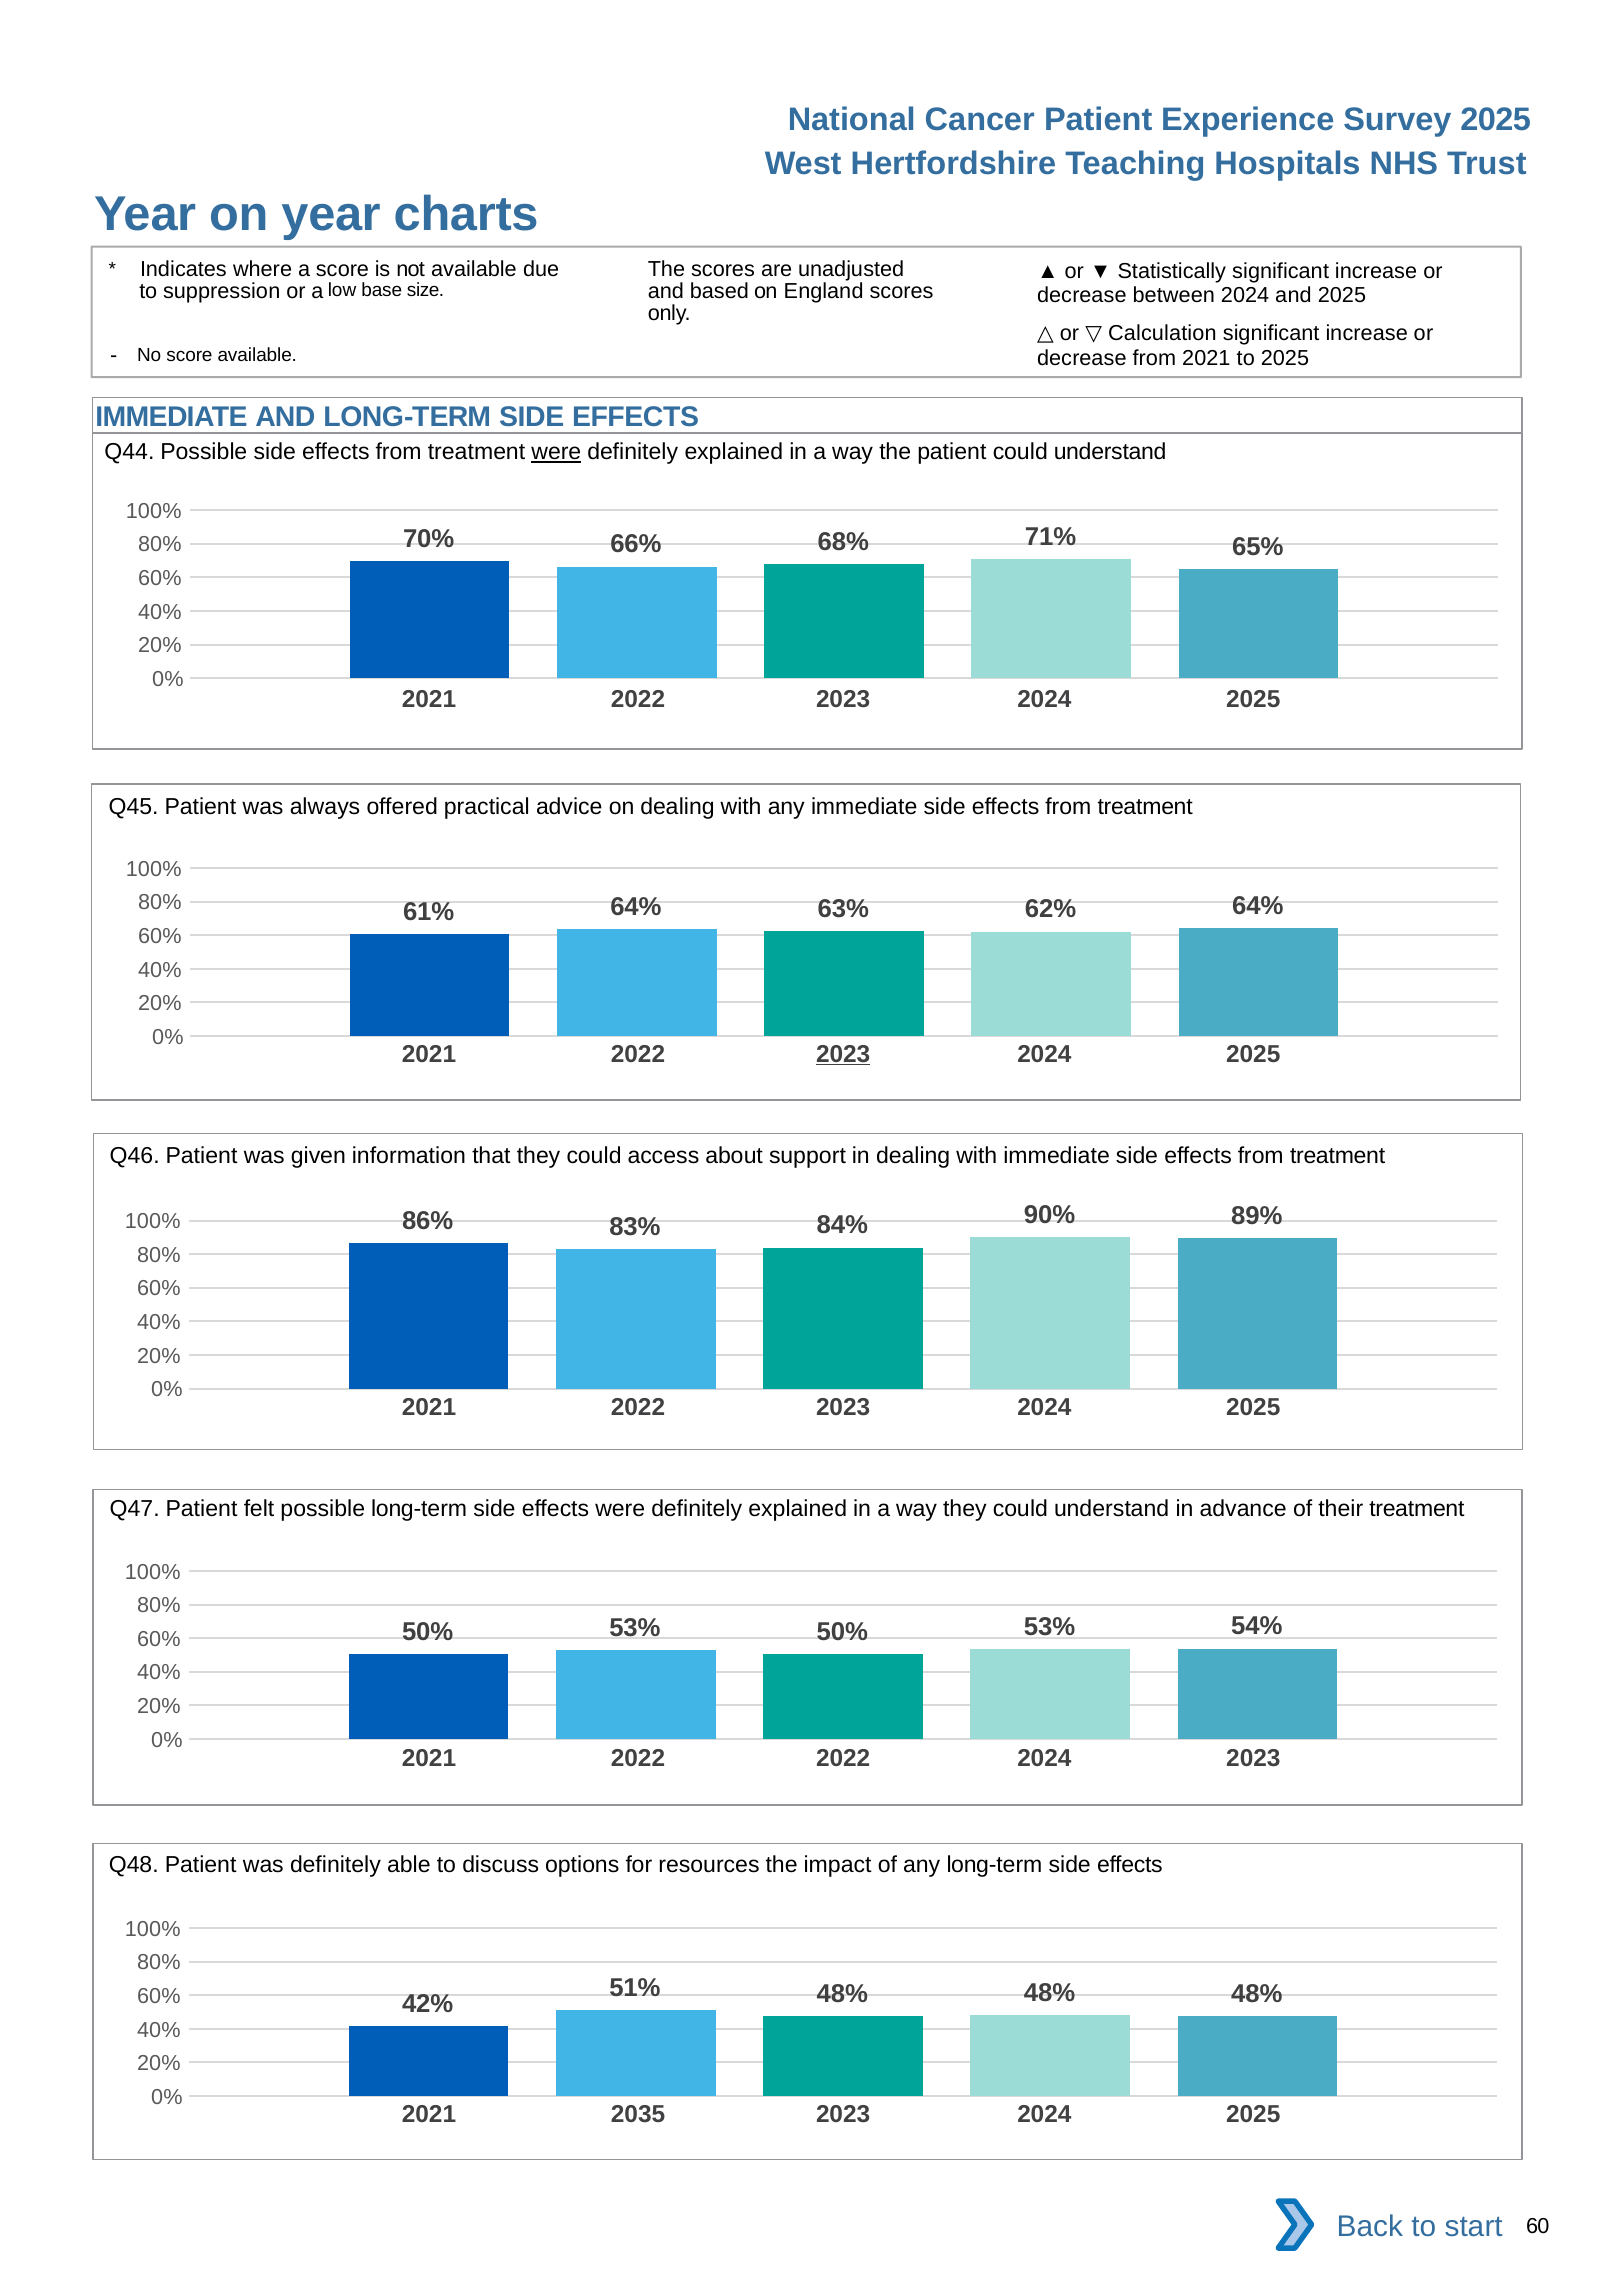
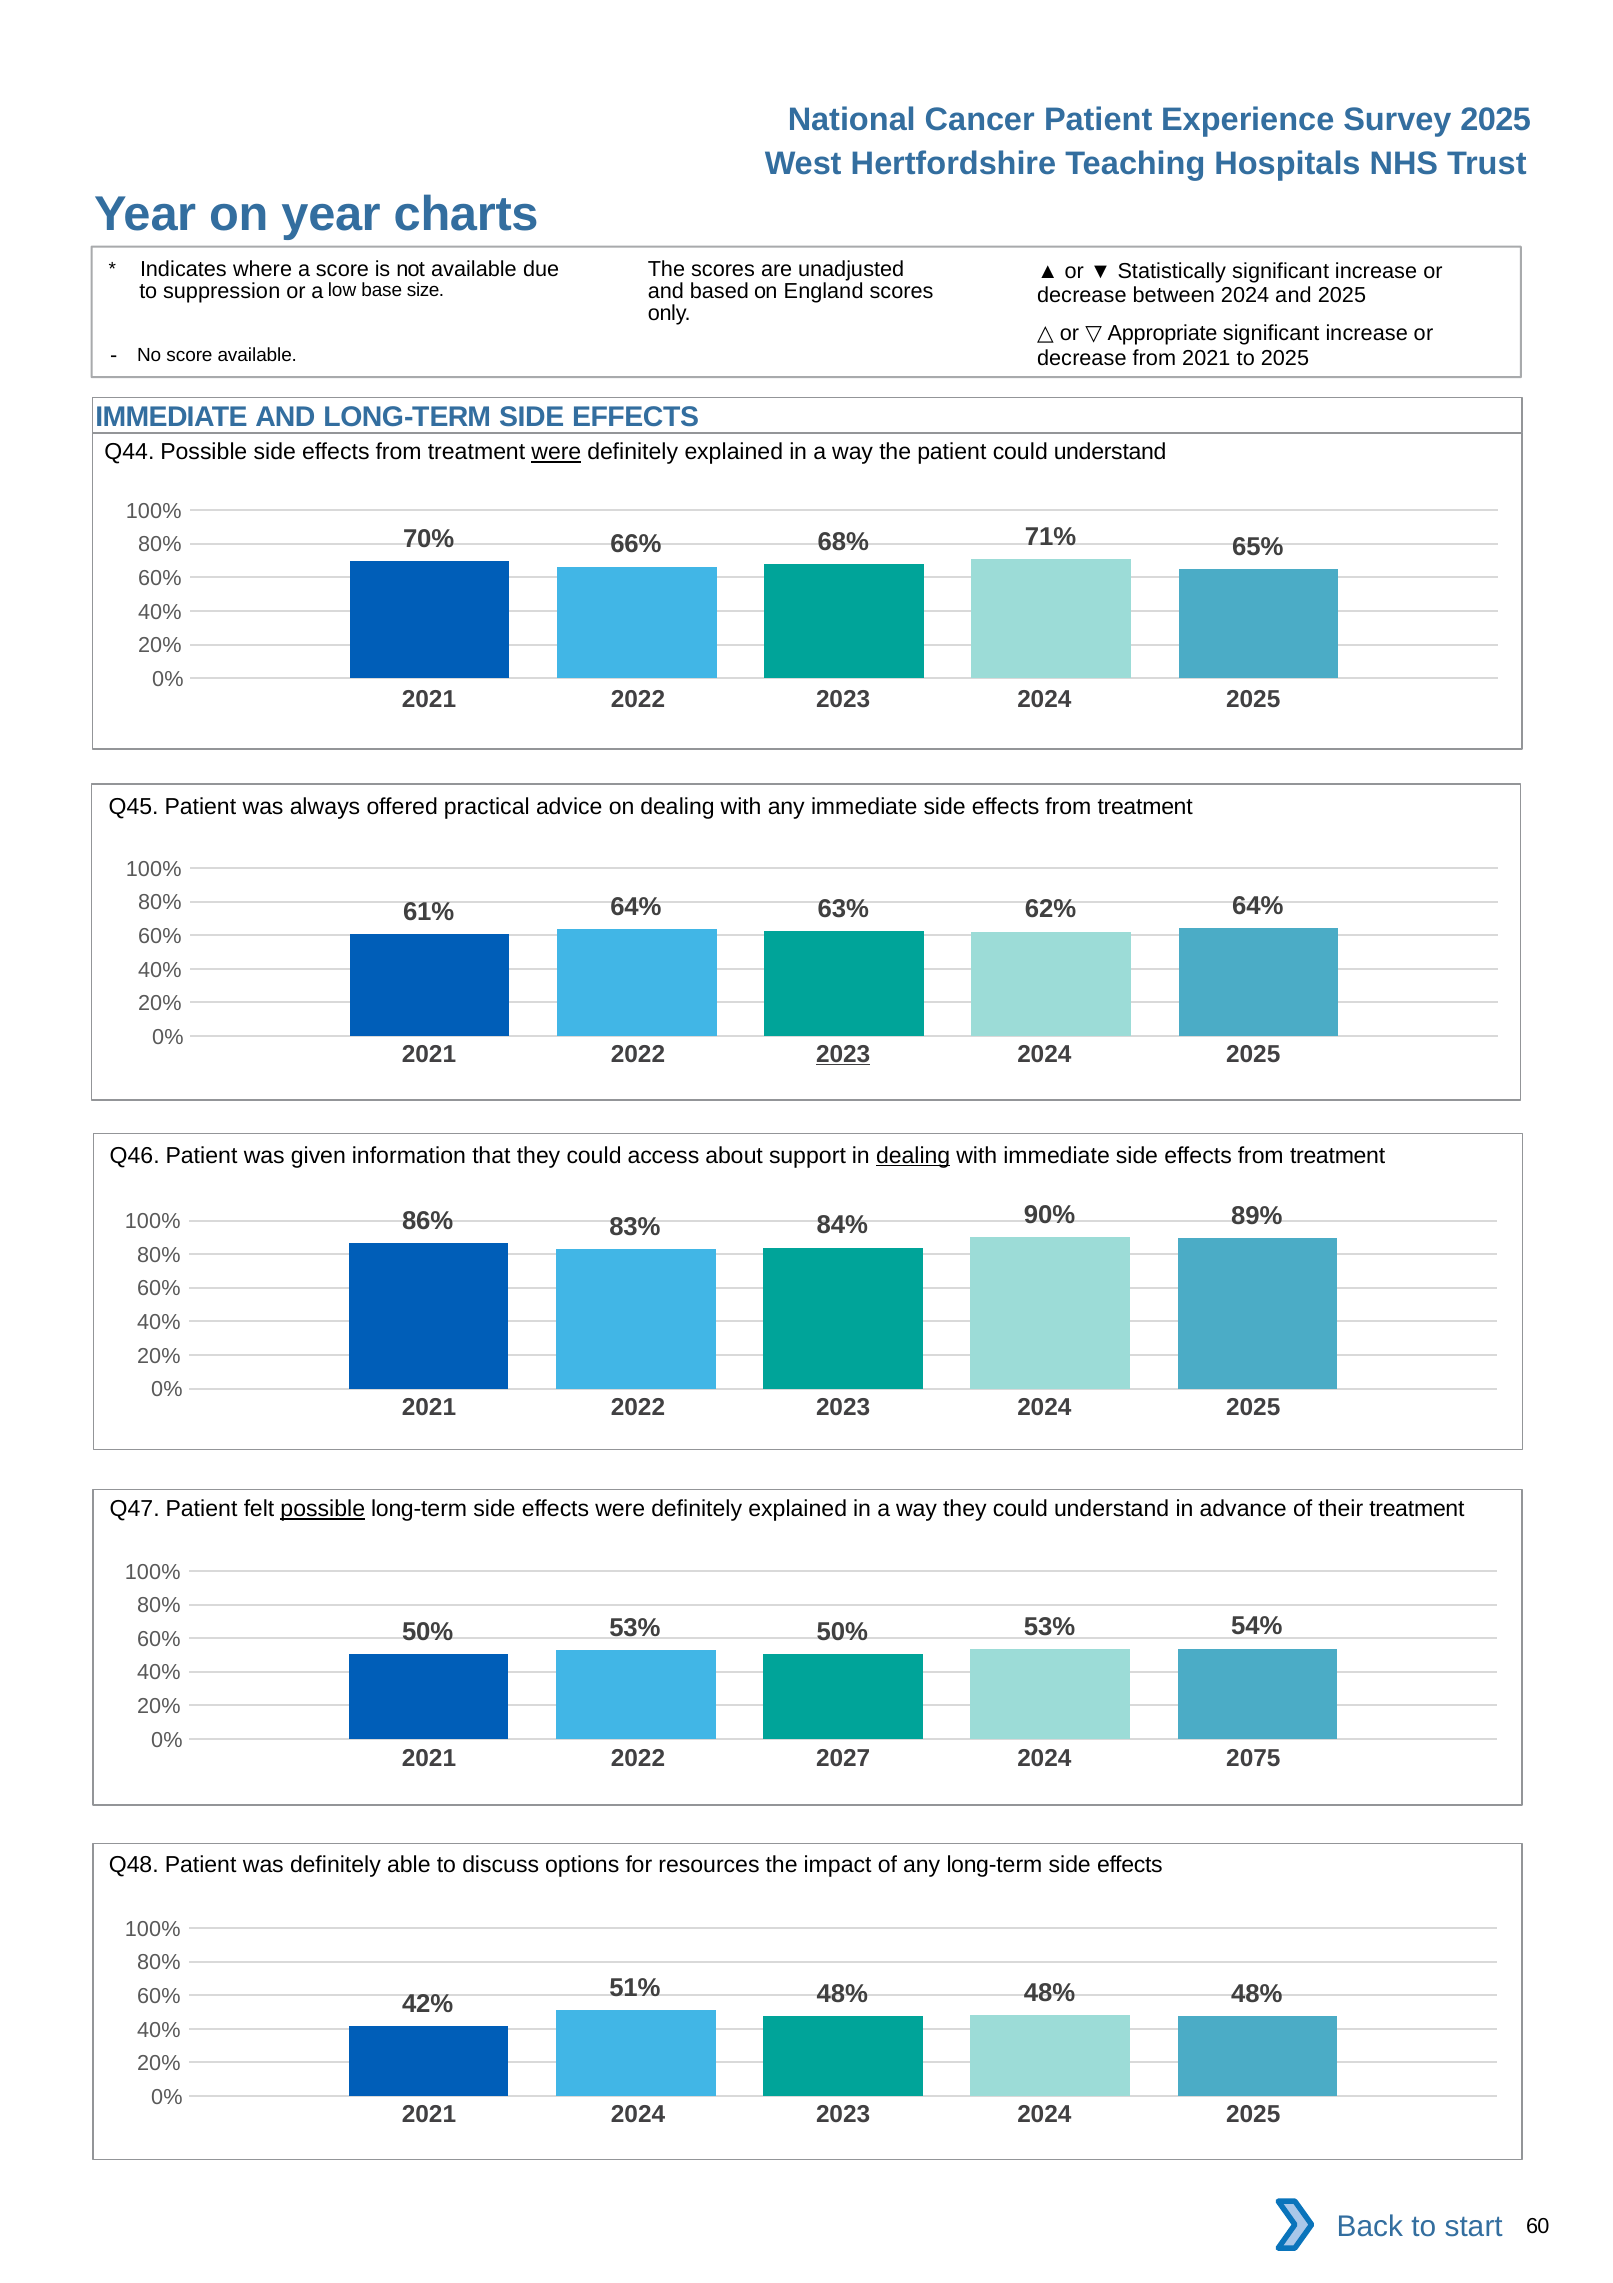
Calculation: Calculation -> Appropriate (1163, 334)
dealing underline: none -> present (913, 1155)
possible underline: none -> present (323, 1509)
2022 2022: 2022 -> 2027 (843, 1758)
2024 2023: 2023 -> 2075 (1253, 1758)
2021 2035: 2035 -> 2024 (638, 2114)
